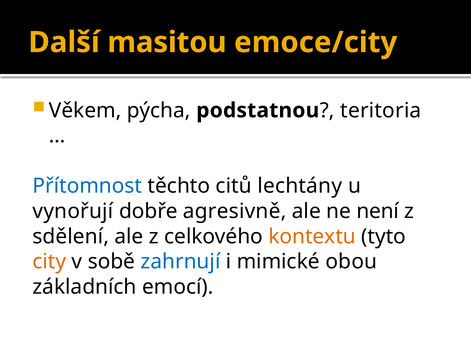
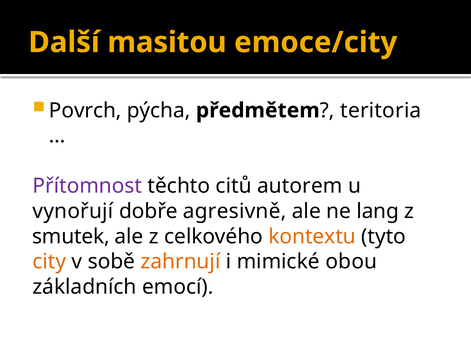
Věkem: Věkem -> Povrch (85, 110)
podstatnou: podstatnou -> předmětem (258, 110)
Přítomnost colour: blue -> purple (87, 186)
lechtány: lechtány -> autorem (300, 186)
není: není -> lang (378, 211)
sdělení: sdělení -> smutek (71, 236)
zahrnují colour: blue -> orange (180, 261)
